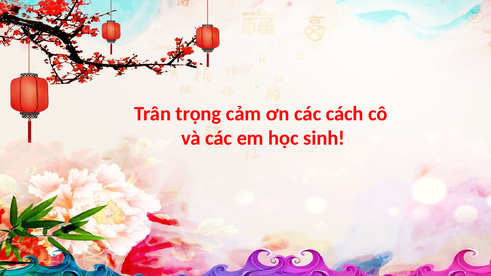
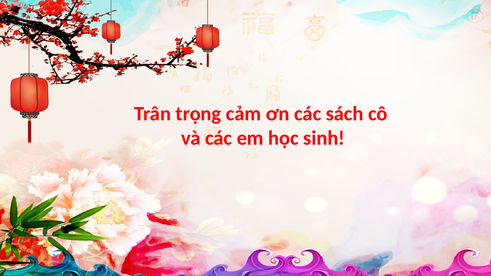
cách: cách -> sách (345, 114)
